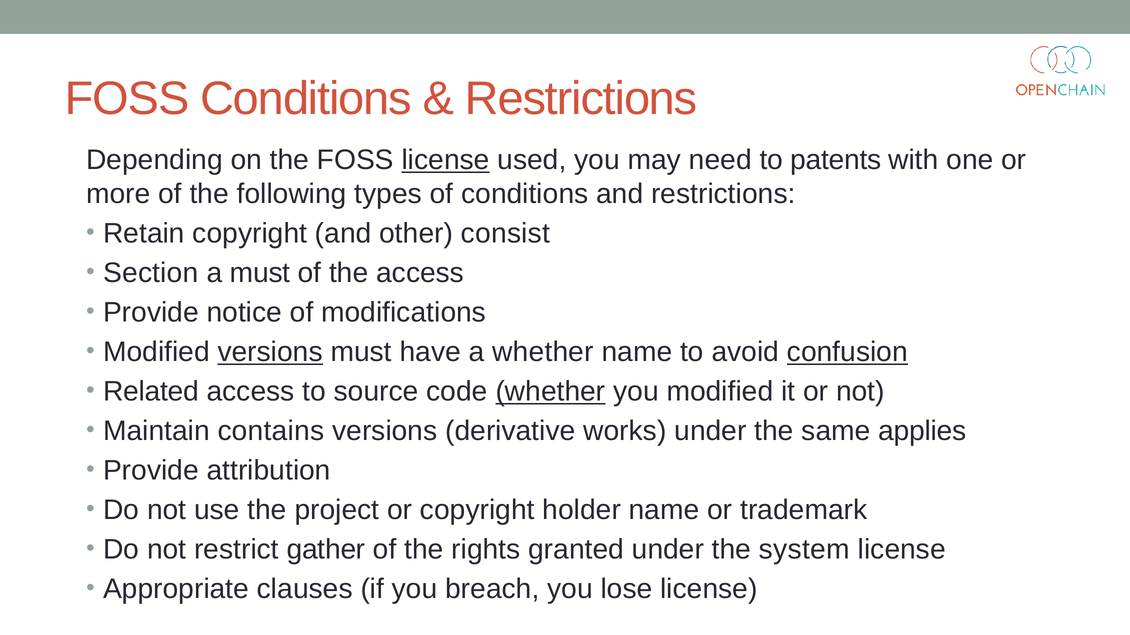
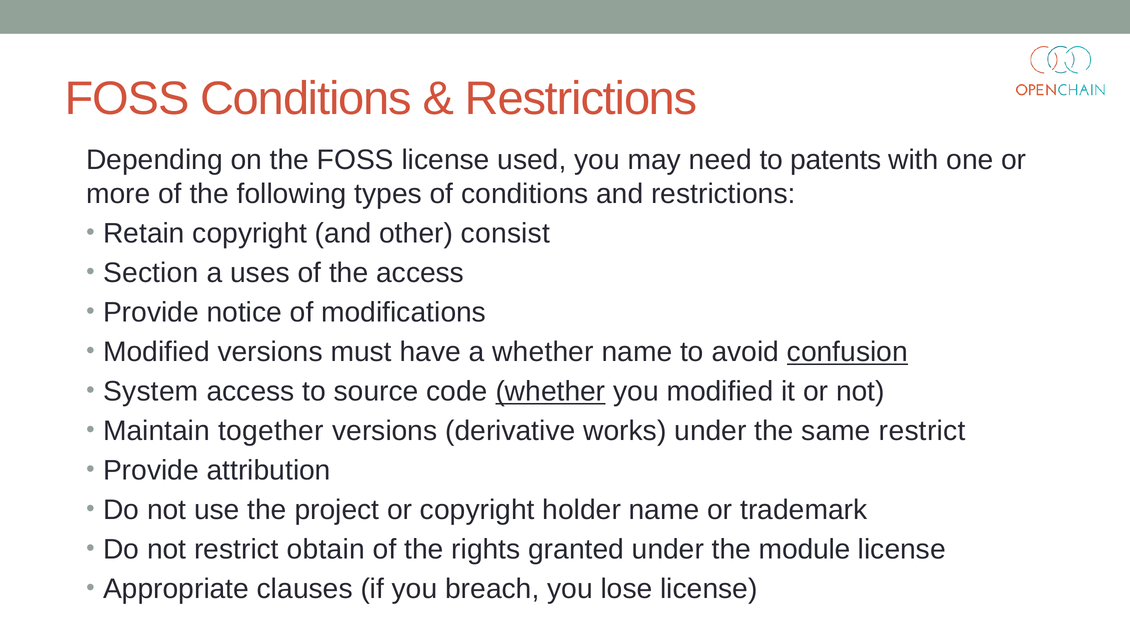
license underline: present -> none (446, 160)
a must: must -> uses (260, 273)
versions underline: present -> none (270, 352)
Related: Related -> System (151, 392)
contains: contains -> together (271, 431)
same applies: applies -> restrict (922, 431)
gather: gather -> obtain (326, 550)
system: system -> module (805, 550)
